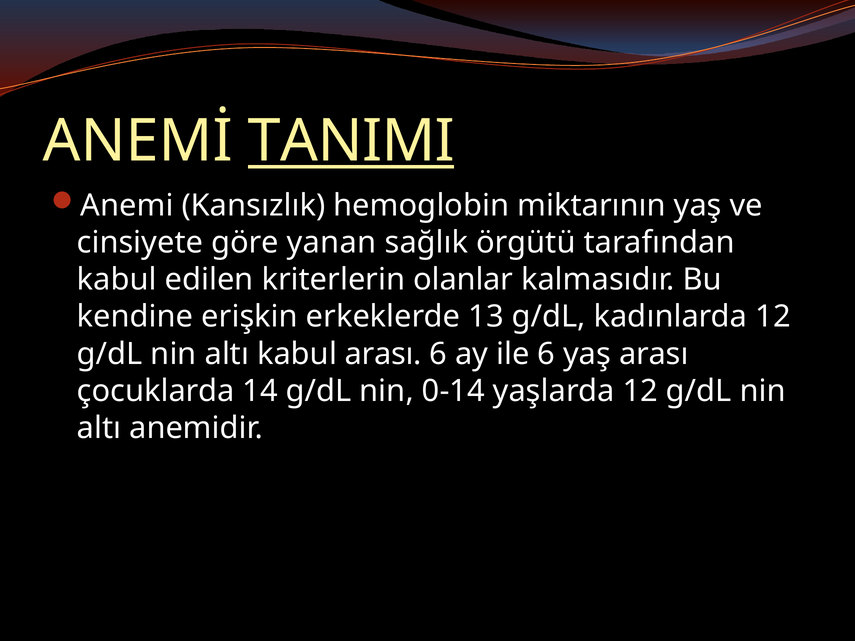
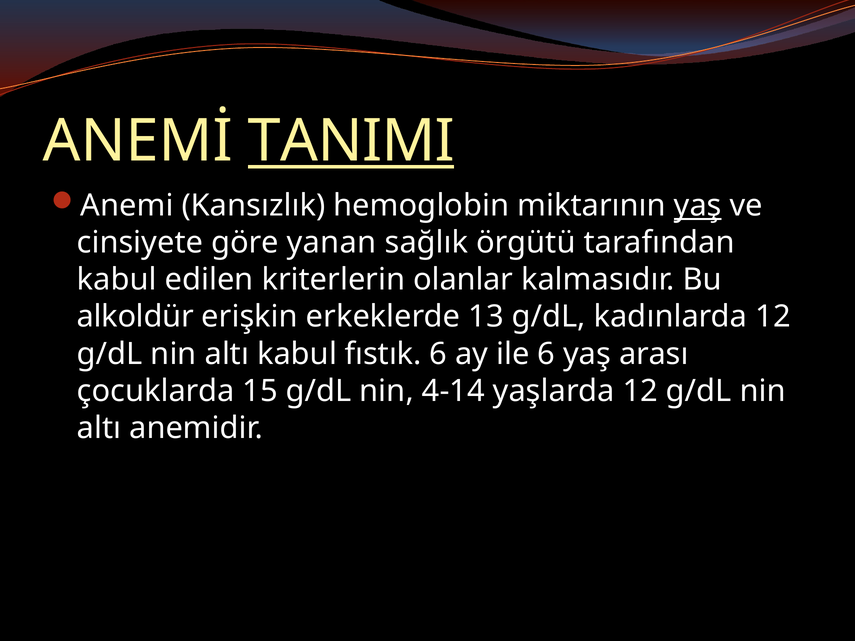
yaş underline: none -> present (698, 206)
kendine: kendine -> alkoldür (135, 317)
kabul arası: arası -> fıstık (383, 354)
14: 14 -> 15 (260, 391)
0-14: 0-14 -> 4-14 (453, 391)
